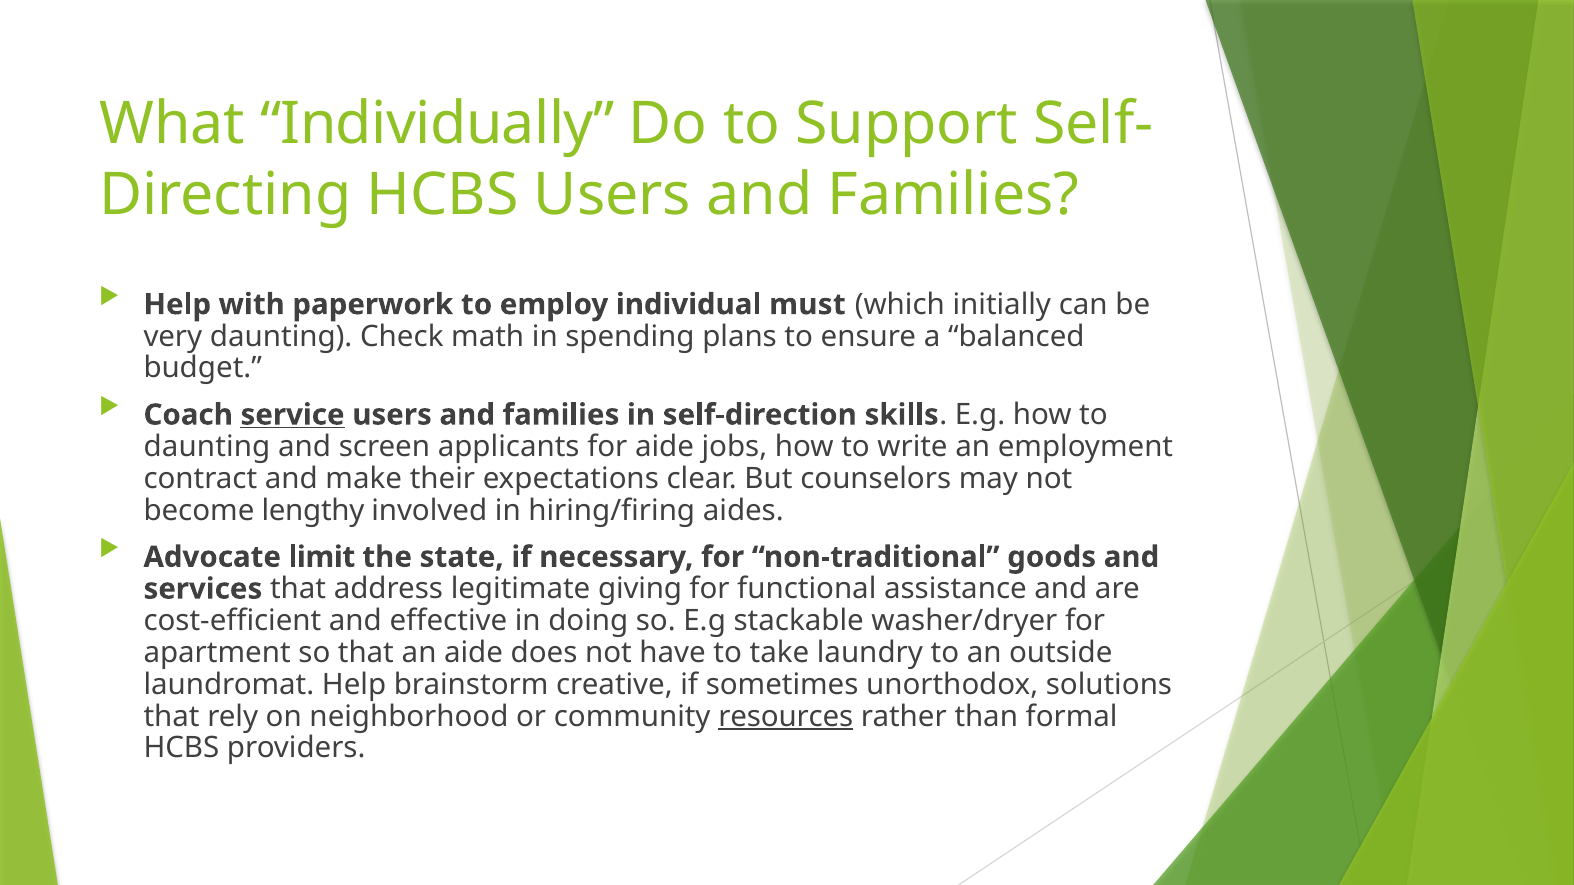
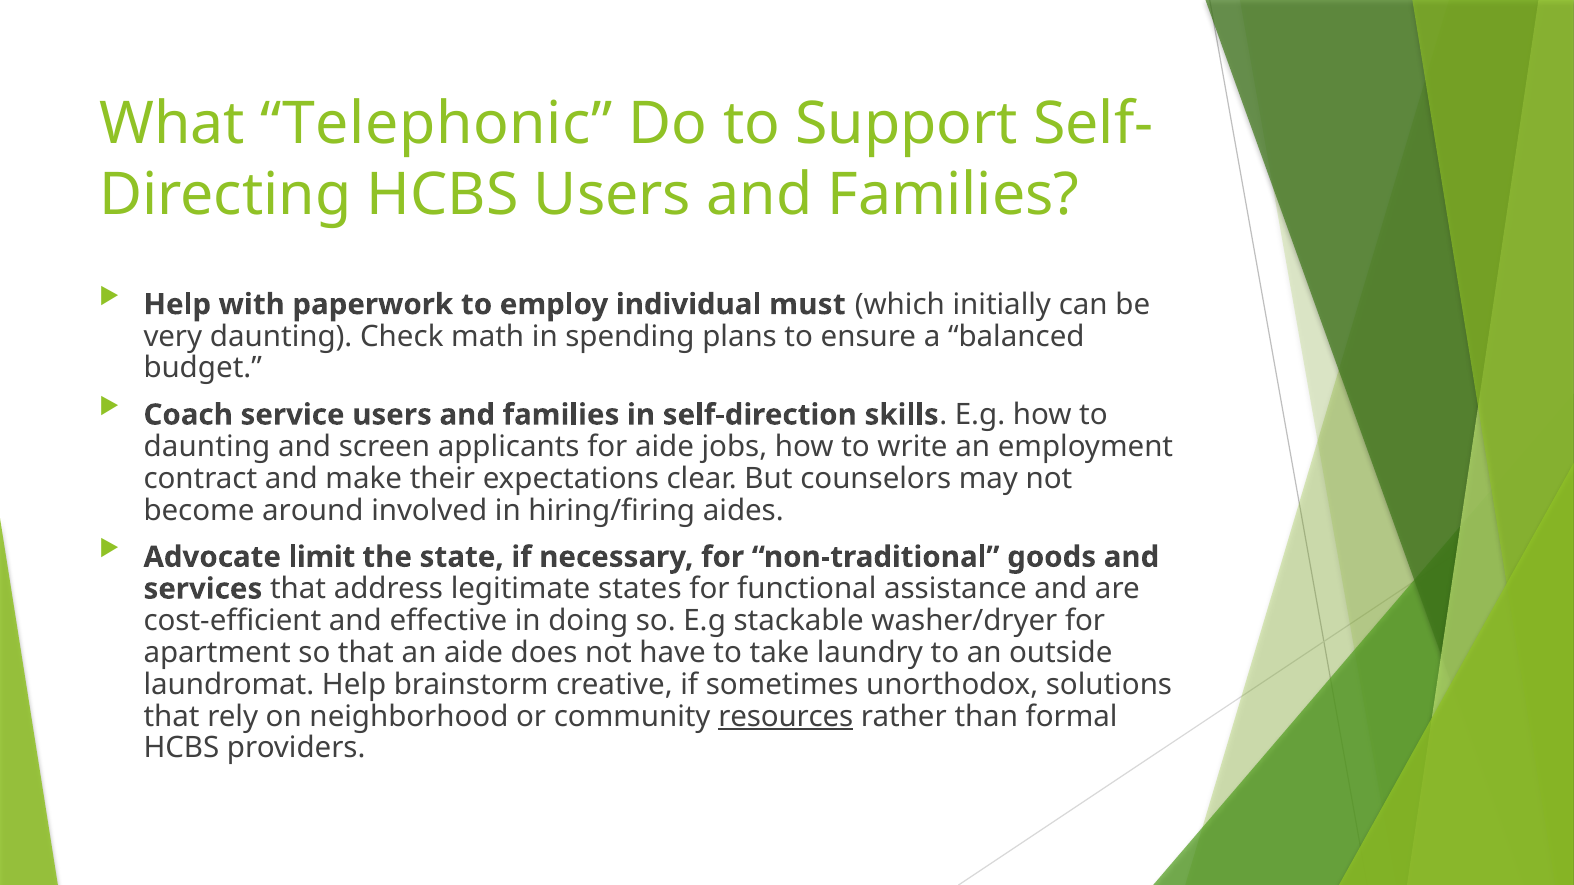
Individually: Individually -> Telephonic (437, 124)
service underline: present -> none (293, 415)
lengthy: lengthy -> around (313, 511)
giving: giving -> states (640, 589)
